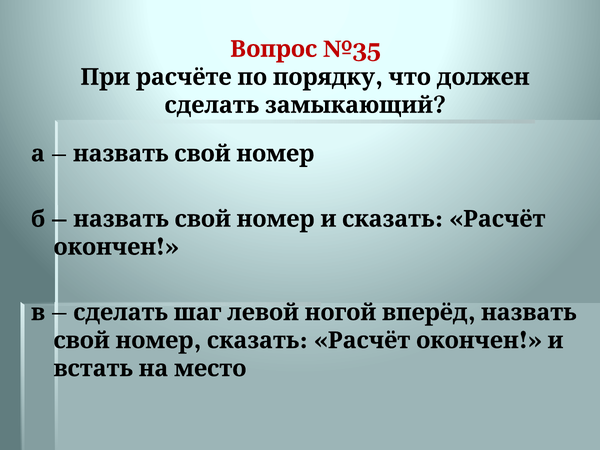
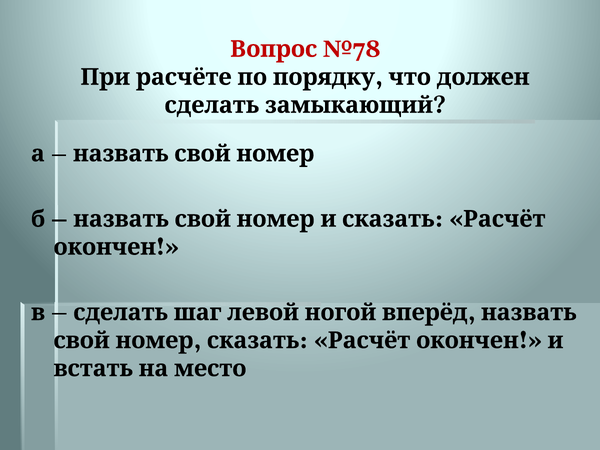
№35: №35 -> №78 (352, 49)
